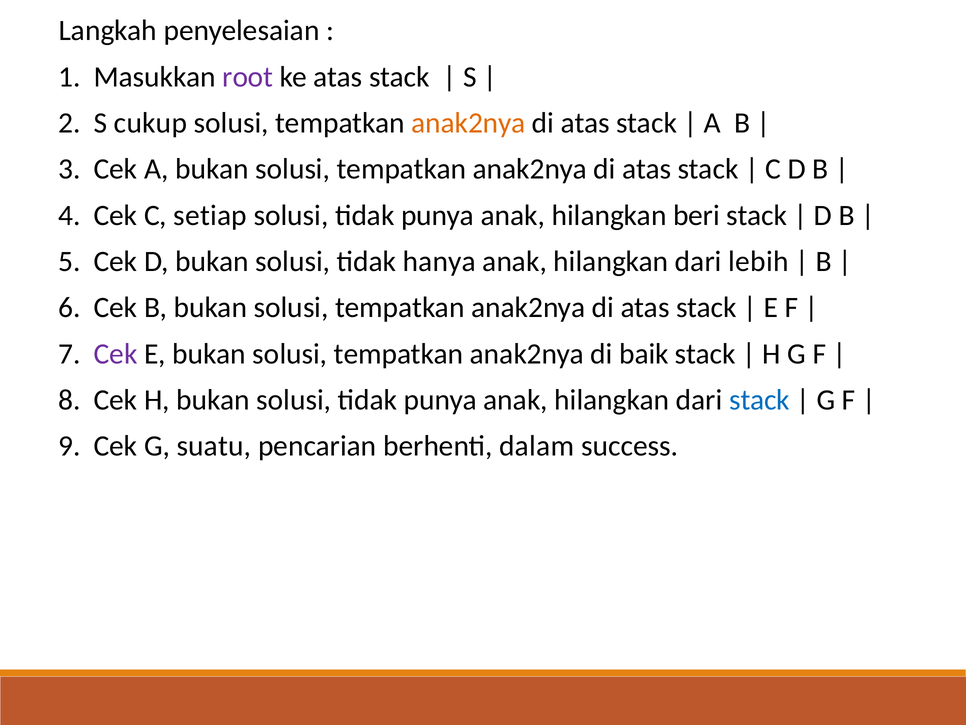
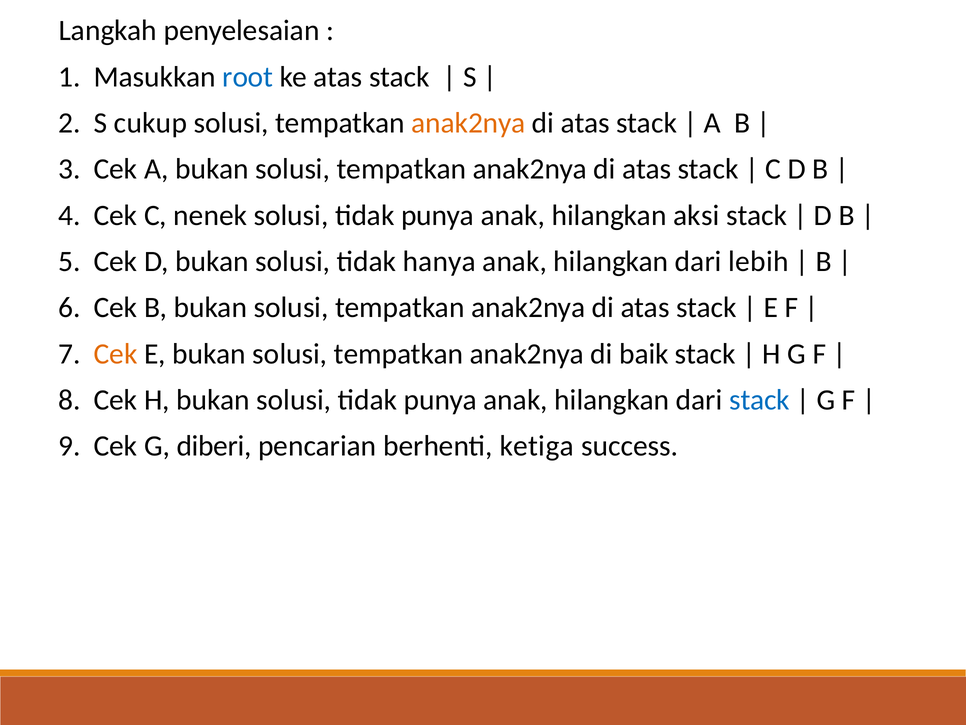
root colour: purple -> blue (248, 77)
setiap: setiap -> nenek (210, 215)
beri: beri -> aksi (696, 215)
Cek colour: purple -> orange (116, 354)
suatu: suatu -> diberi (214, 446)
dalam: dalam -> ketiga (537, 446)
